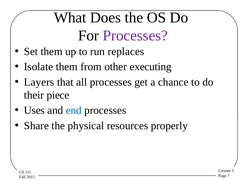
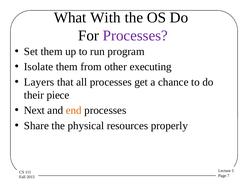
Does: Does -> With (105, 18)
replaces: replaces -> program (126, 52)
Uses: Uses -> Next (34, 111)
end colour: blue -> orange (74, 111)
